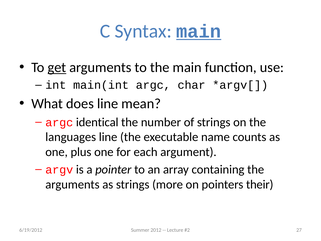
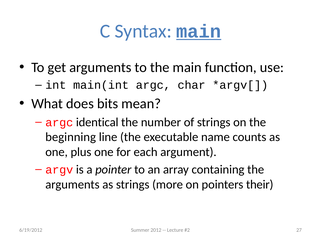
get underline: present -> none (57, 67)
does line: line -> bits (108, 104)
languages: languages -> beginning (71, 137)
